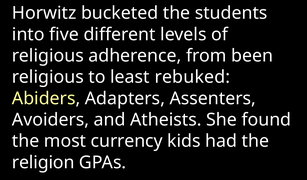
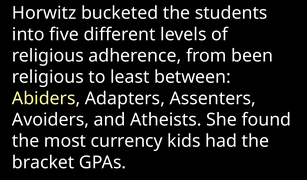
rebuked: rebuked -> between (193, 77)
religion: religion -> bracket (43, 162)
